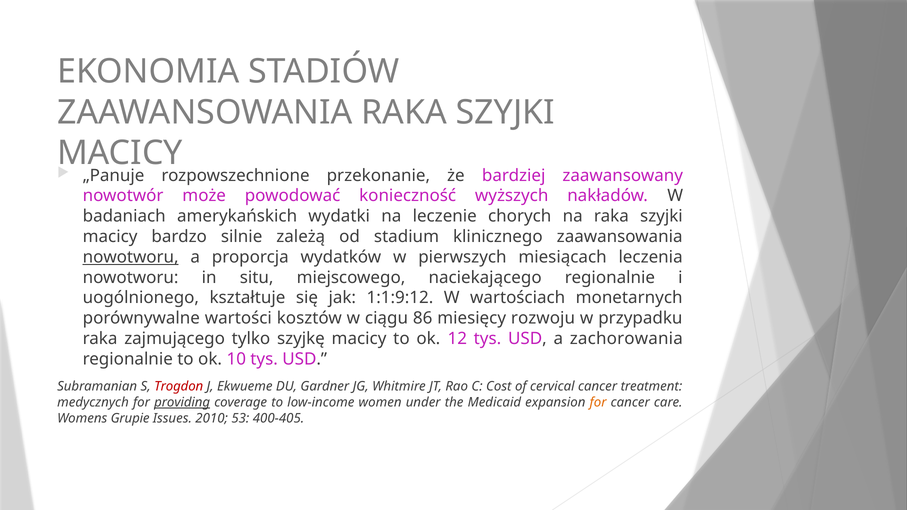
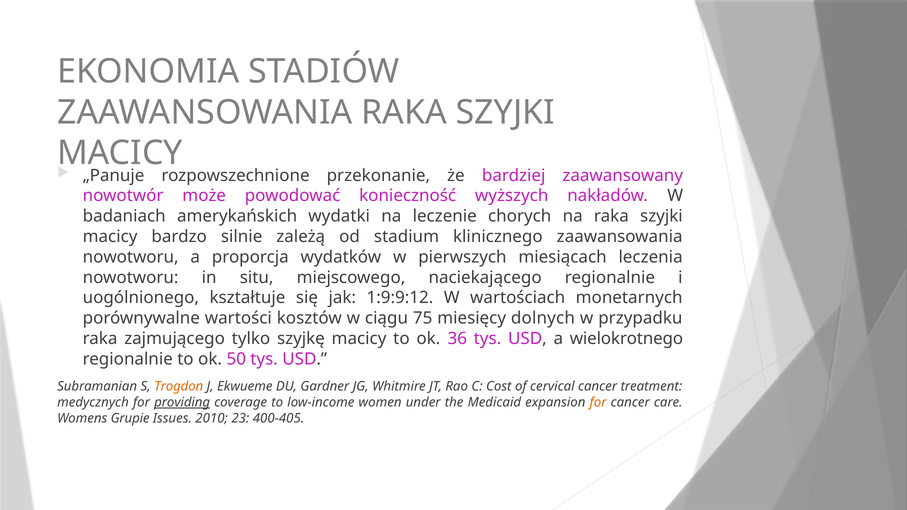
nowotworu underline: present -> none (131, 257)
1:1:9:12: 1:1:9:12 -> 1:9:9:12 (400, 298)
86: 86 -> 75 (423, 318)
rozwoju: rozwoju -> dolnych (543, 318)
12: 12 -> 36 (457, 339)
zachorowania: zachorowania -> wielokrotnego (626, 339)
10: 10 -> 50 (236, 359)
Trogdon colour: red -> orange (179, 387)
53: 53 -> 23 (240, 418)
